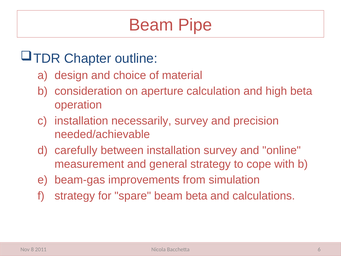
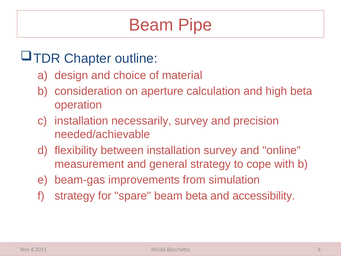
carefully: carefully -> flexibility (76, 150)
calculations: calculations -> accessibility (264, 196)
